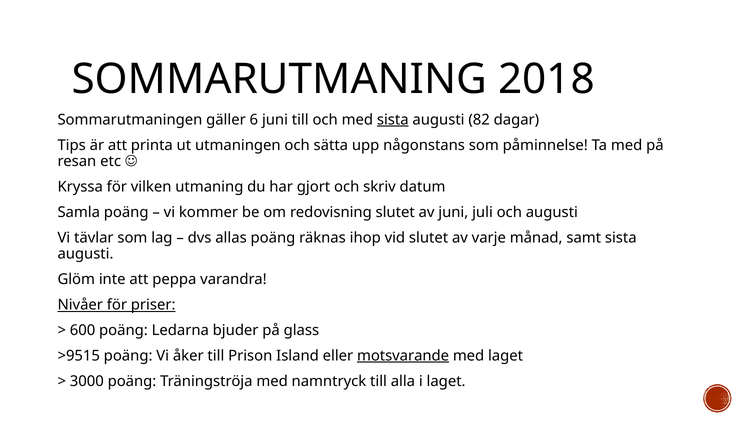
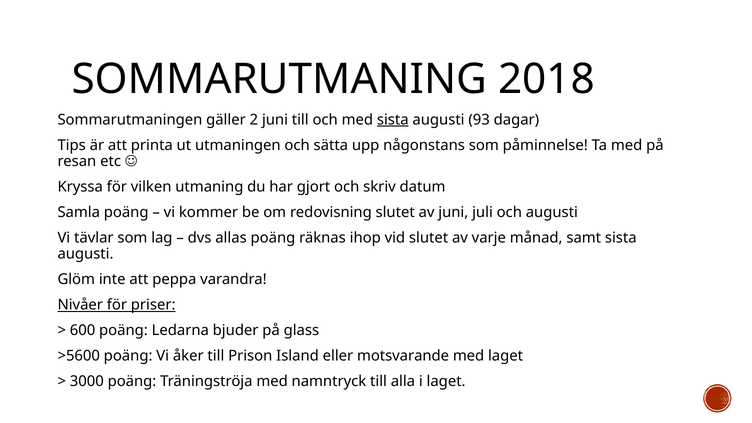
6: 6 -> 2 (254, 120)
82: 82 -> 93 (479, 120)
>9515: >9515 -> >5600 (79, 356)
motsvarande underline: present -> none (403, 356)
